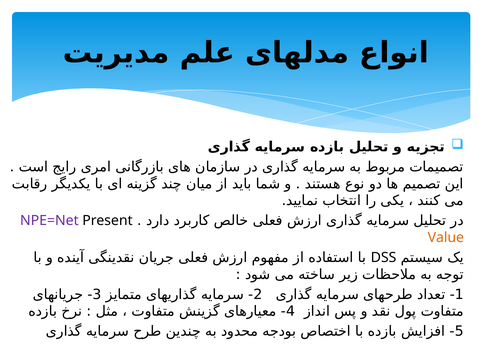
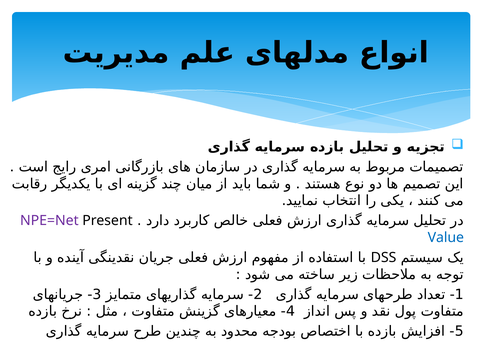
Value colour: orange -> blue (446, 238)
